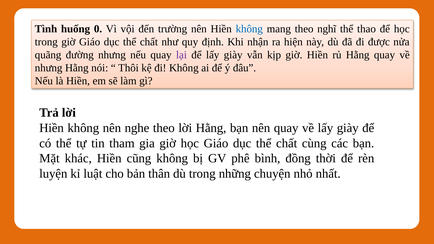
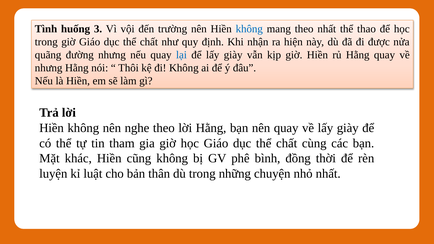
0: 0 -> 3 (98, 29)
theo nghĩ: nghĩ -> nhất (327, 29)
lại colour: purple -> blue (181, 55)
